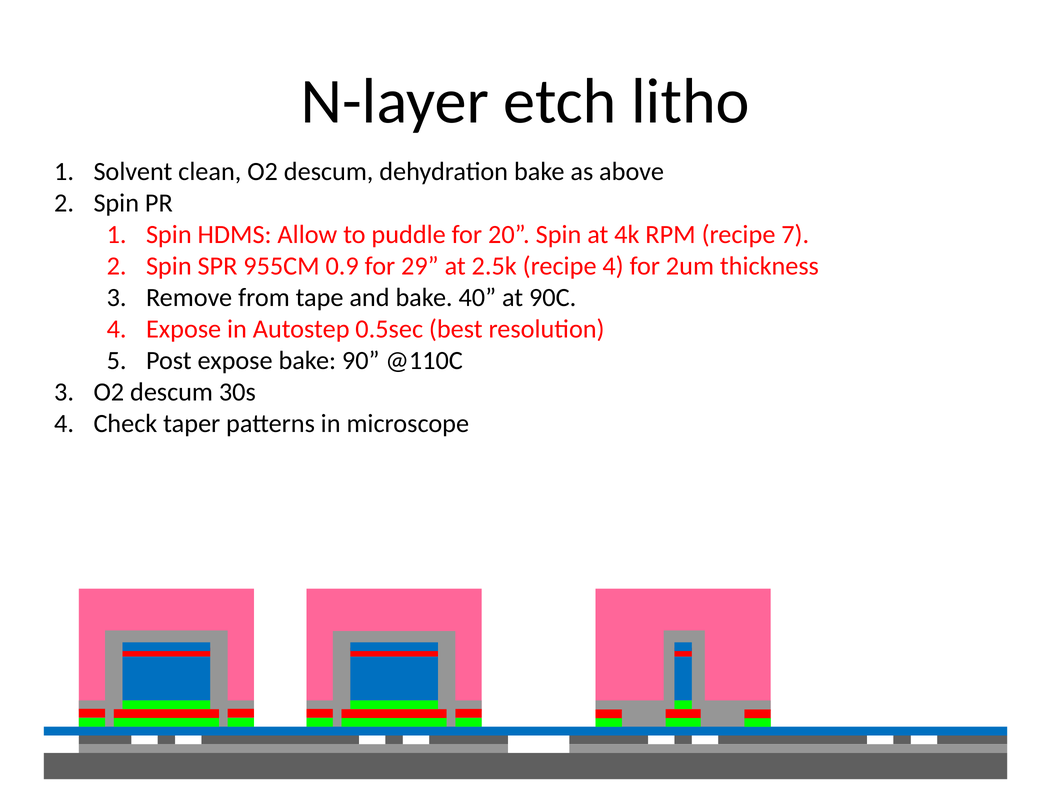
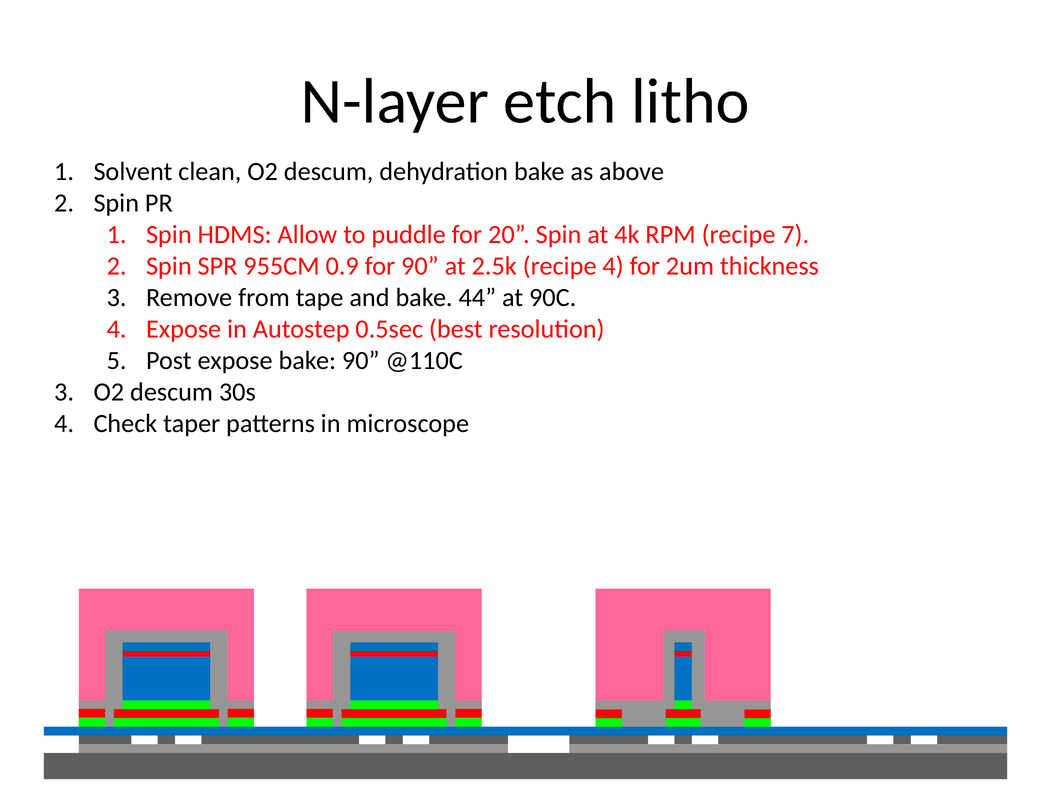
for 29: 29 -> 90 (420, 266)
40: 40 -> 44 (477, 298)
